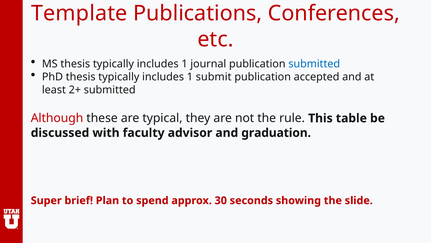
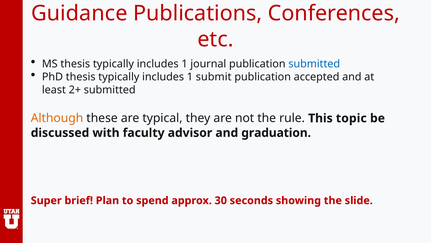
Template: Template -> Guidance (79, 13)
Although colour: red -> orange (57, 118)
table: table -> topic (351, 118)
